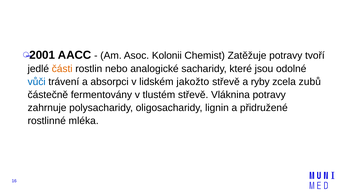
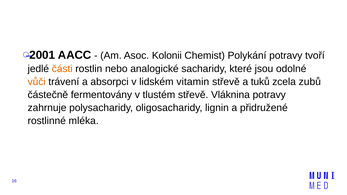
Zatěžuje: Zatěžuje -> Polykání (247, 56)
vůči colour: blue -> orange (37, 82)
jakožto: jakožto -> vitamin (193, 82)
ryby: ryby -> tuků (260, 82)
